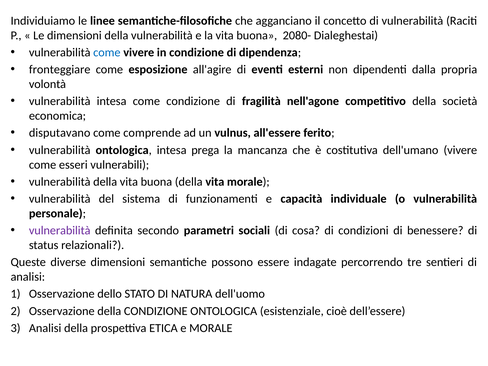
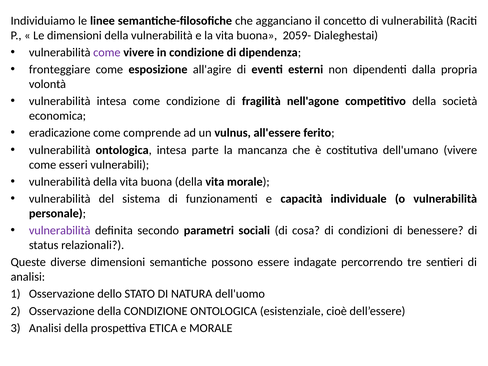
2080-: 2080- -> 2059- (297, 35)
come colour: blue -> purple (107, 52)
disputavano: disputavano -> eradicazione (60, 133)
prega: prega -> parte (205, 150)
